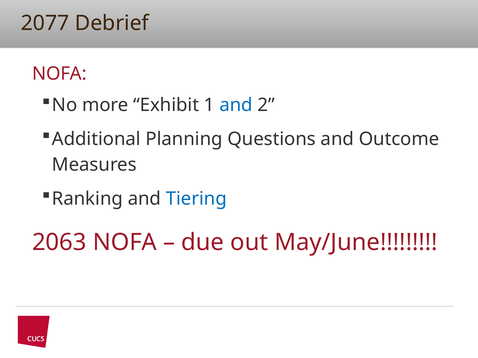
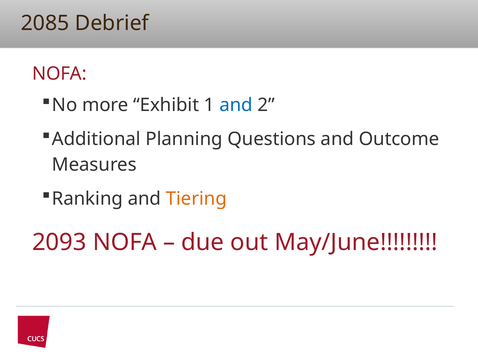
2077: 2077 -> 2085 (45, 23)
Tiering colour: blue -> orange (196, 199)
2063: 2063 -> 2093 (59, 243)
